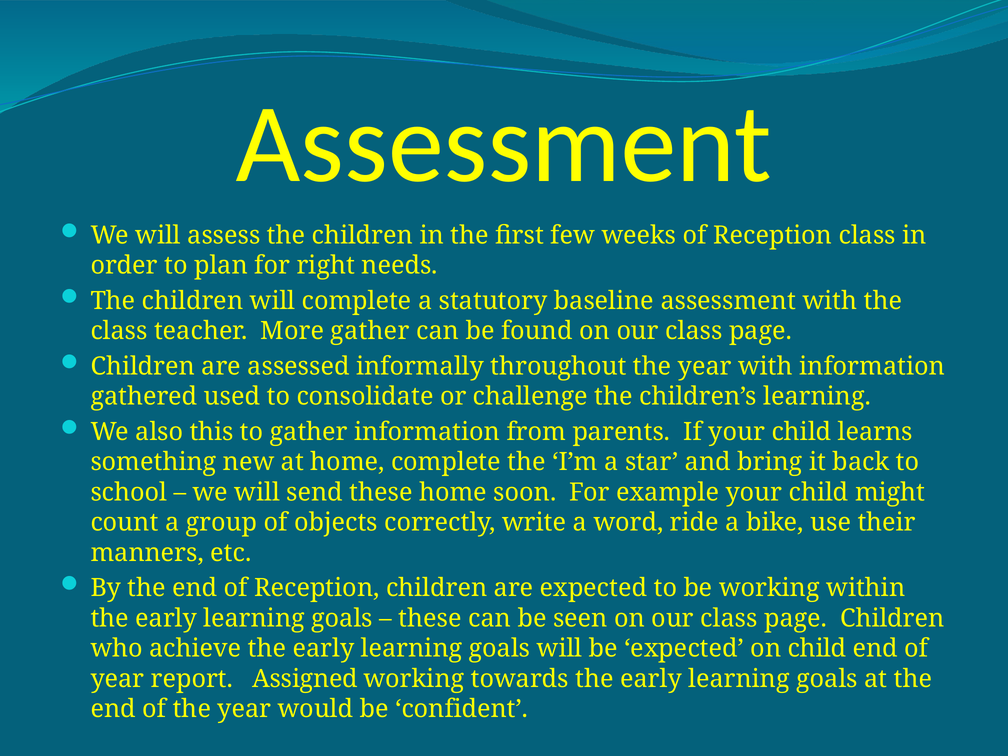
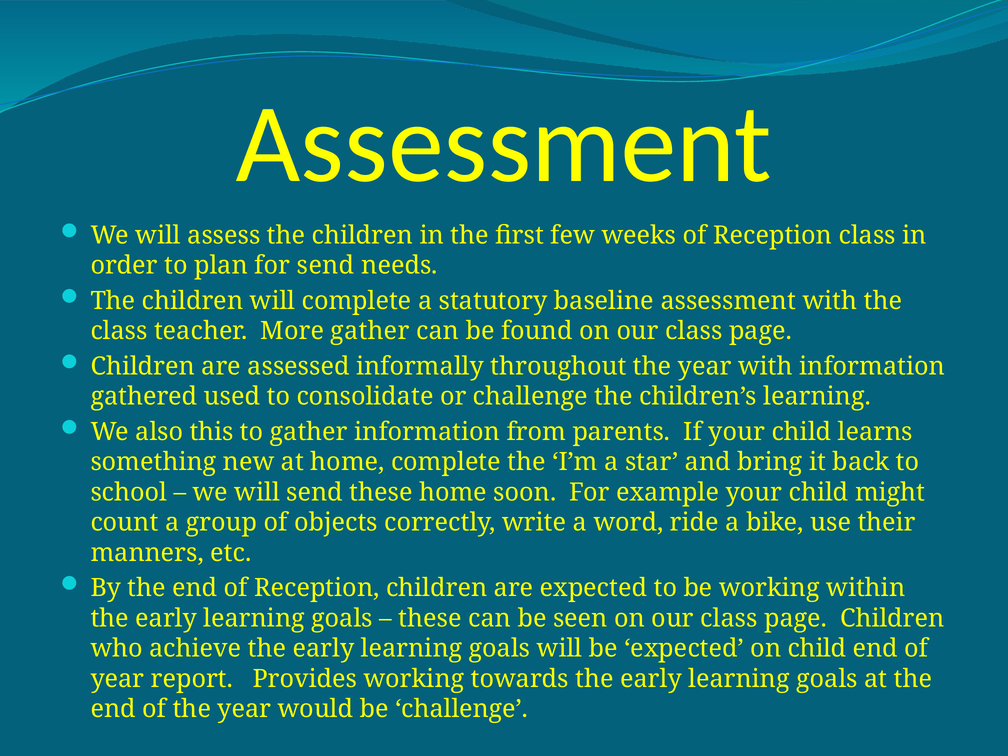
for right: right -> send (326, 265)
Assigned: Assigned -> Provides (305, 679)
be confident: confident -> challenge (462, 709)
